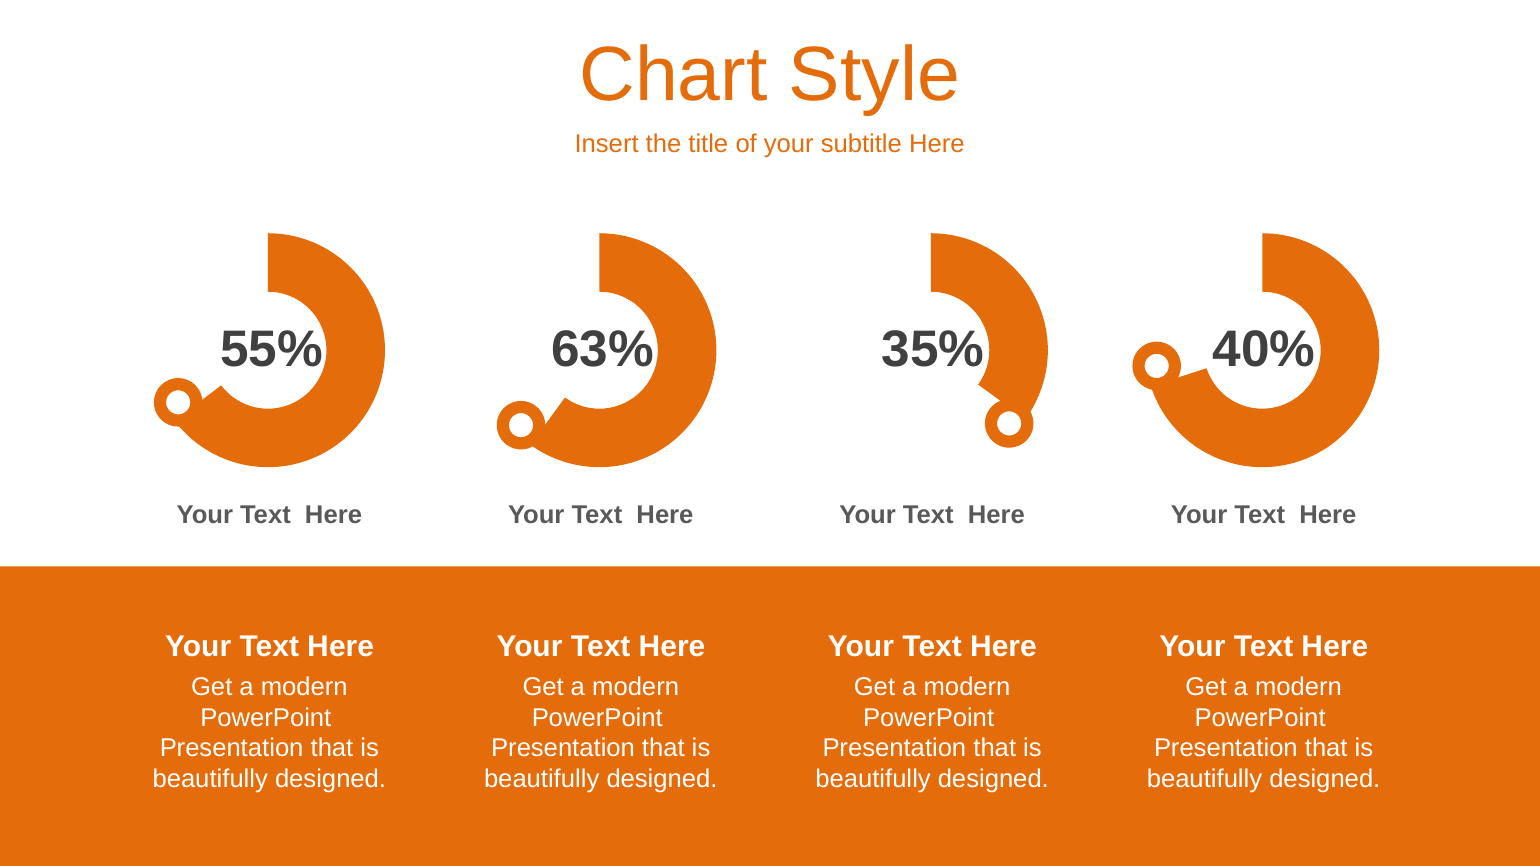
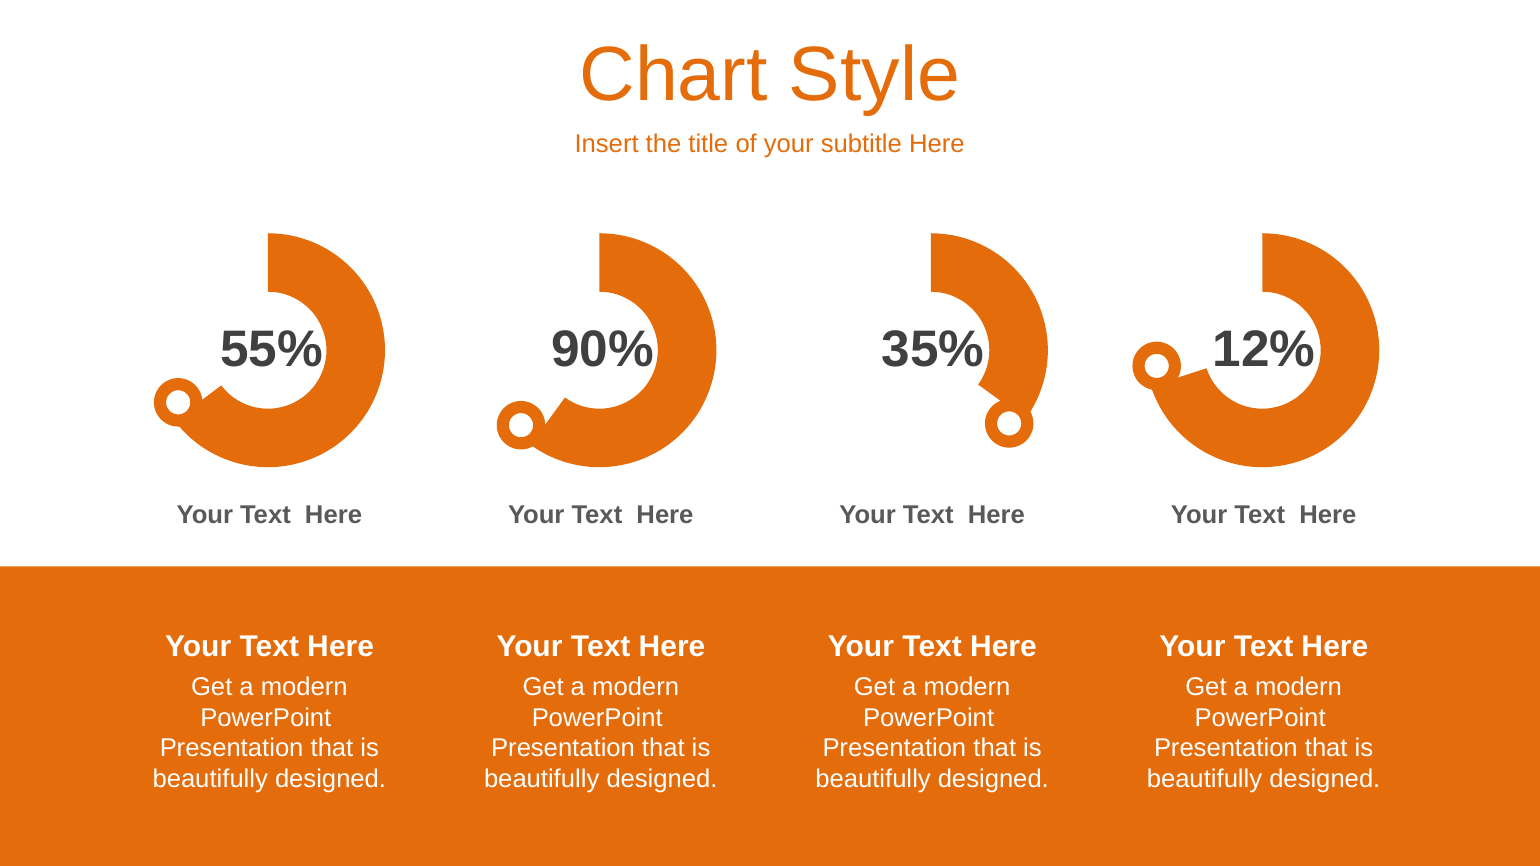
63%: 63% -> 90% (602, 350)
40%: 40% -> 12% (1264, 350)
